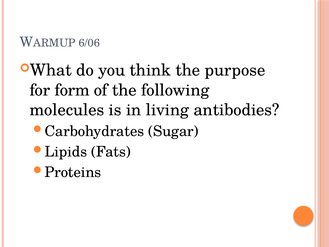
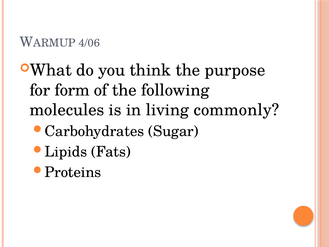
6/06: 6/06 -> 4/06 (89, 43)
antibodies: antibodies -> commonly (236, 110)
